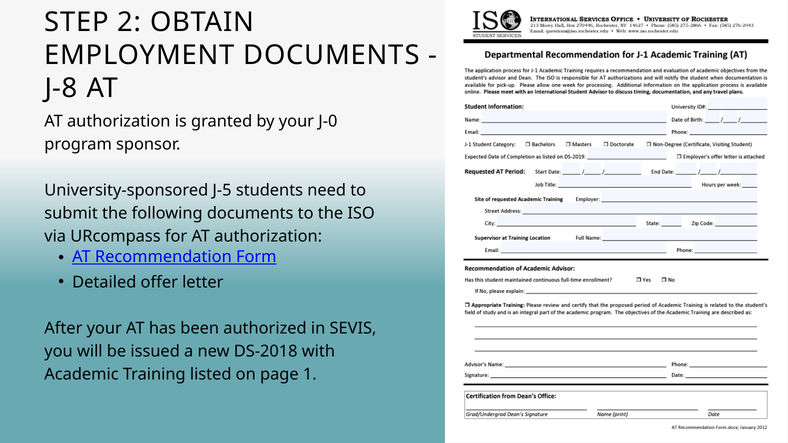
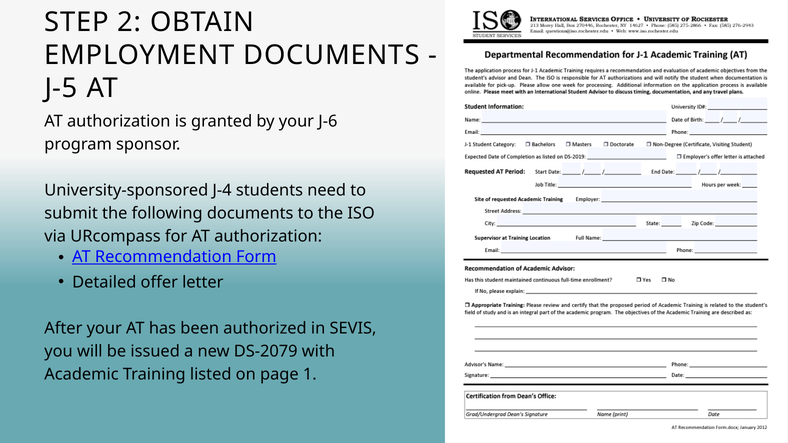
J-8: J-8 -> J-5 (61, 88)
J-0: J-0 -> J-6 (328, 122)
J-5: J-5 -> J-4 (222, 191)
DS-2018: DS-2018 -> DS-2079 (266, 351)
